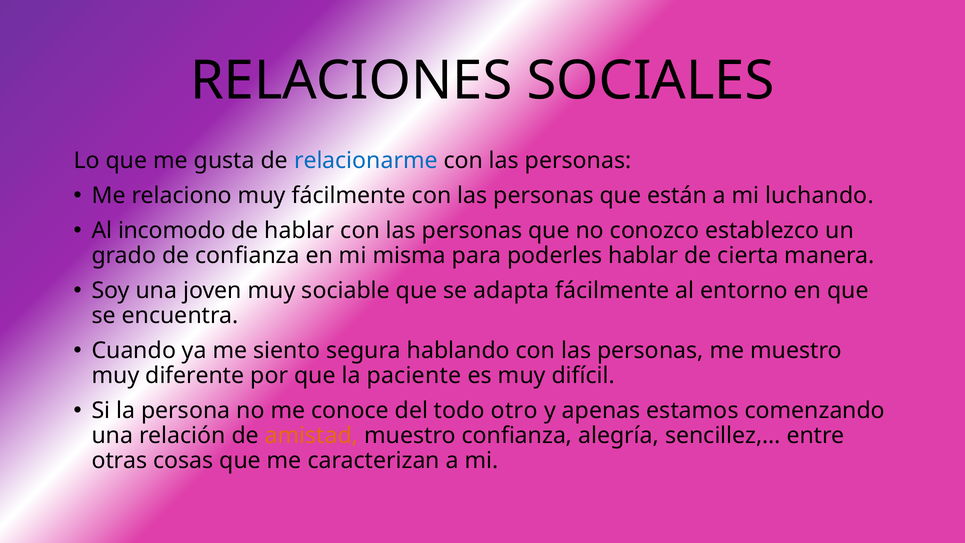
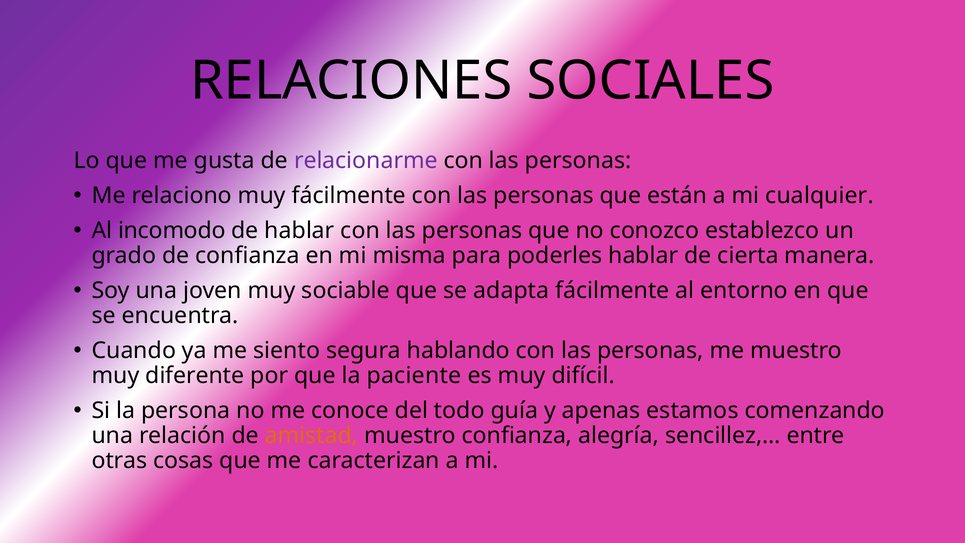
relacionarme colour: blue -> purple (366, 160)
luchando: luchando -> cualquier (820, 195)
otro: otro -> guía (514, 410)
